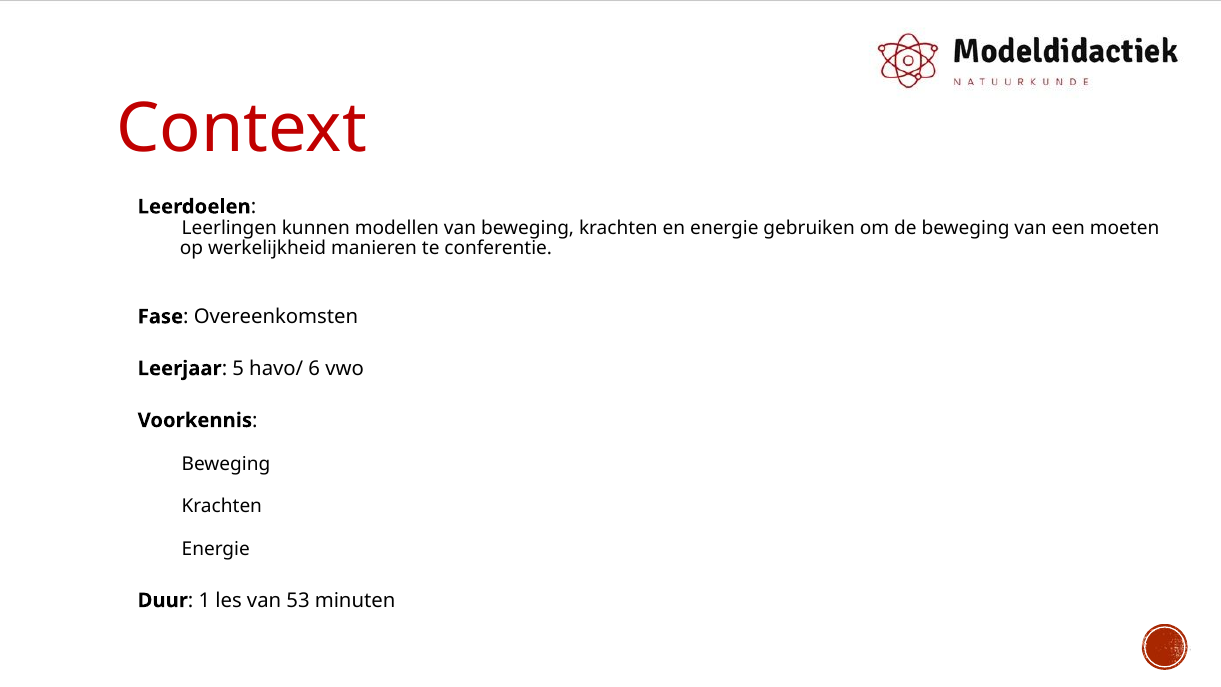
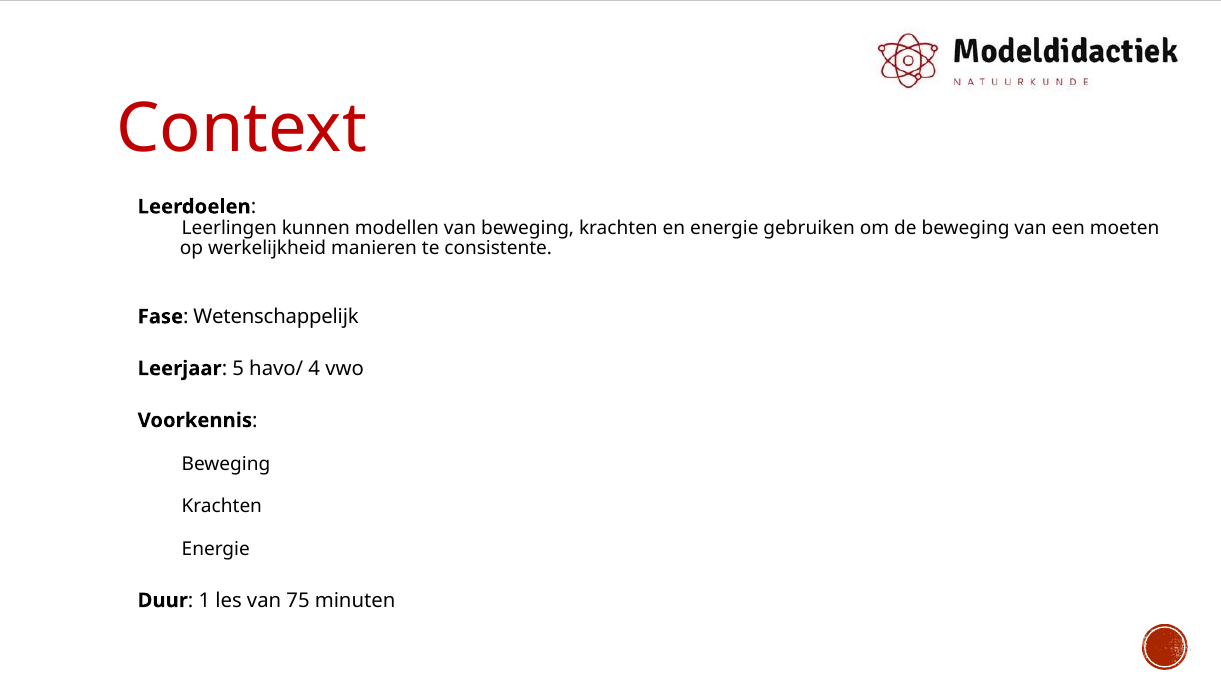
conferentie: conferentie -> consistente (498, 249)
Overeenkomsten: Overeenkomsten -> Wetenschappelijk (276, 317)
6: 6 -> 4 (314, 368)
53: 53 -> 75 (298, 600)
